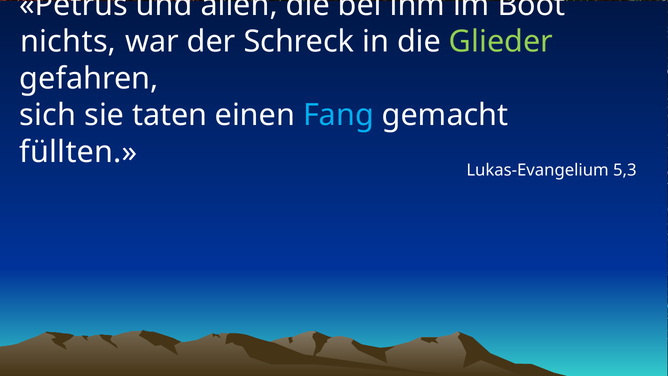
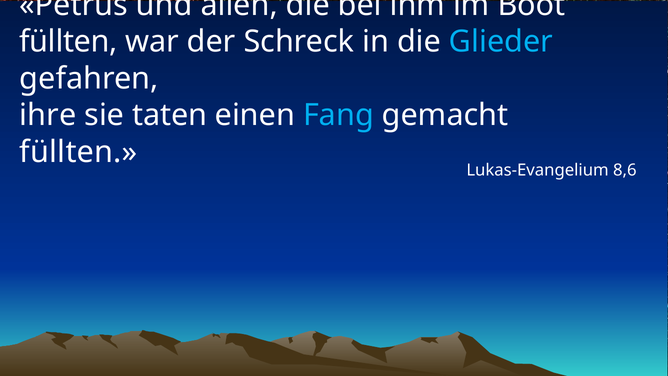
nichts: nichts -> füllten (68, 42)
Glieder colour: light green -> light blue (501, 42)
sich: sich -> ihre (48, 115)
5,3: 5,3 -> 8,6 (625, 170)
